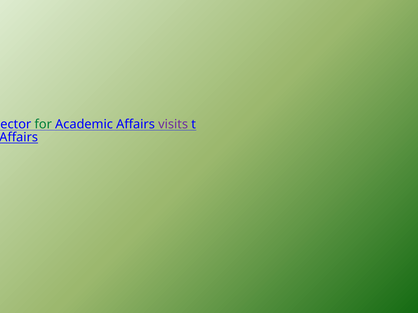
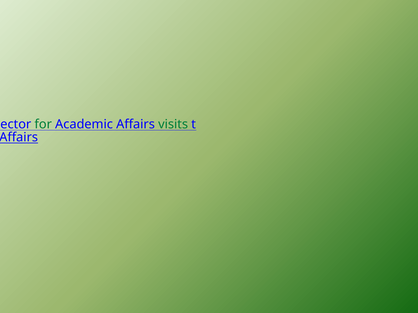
visits colour: purple -> green (173, 125)
